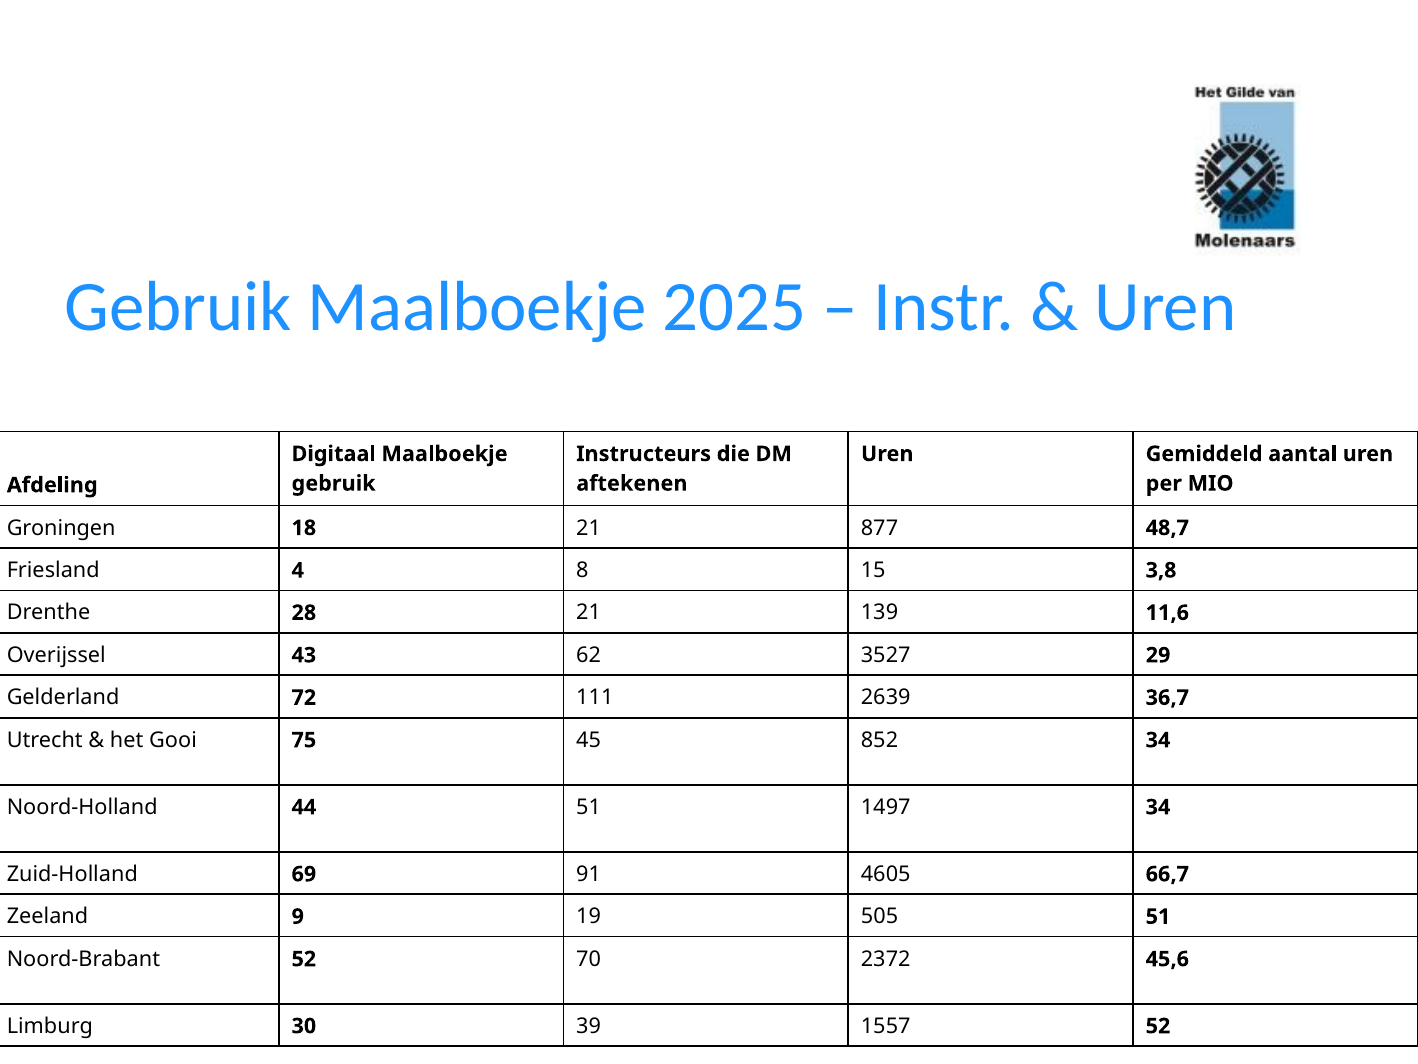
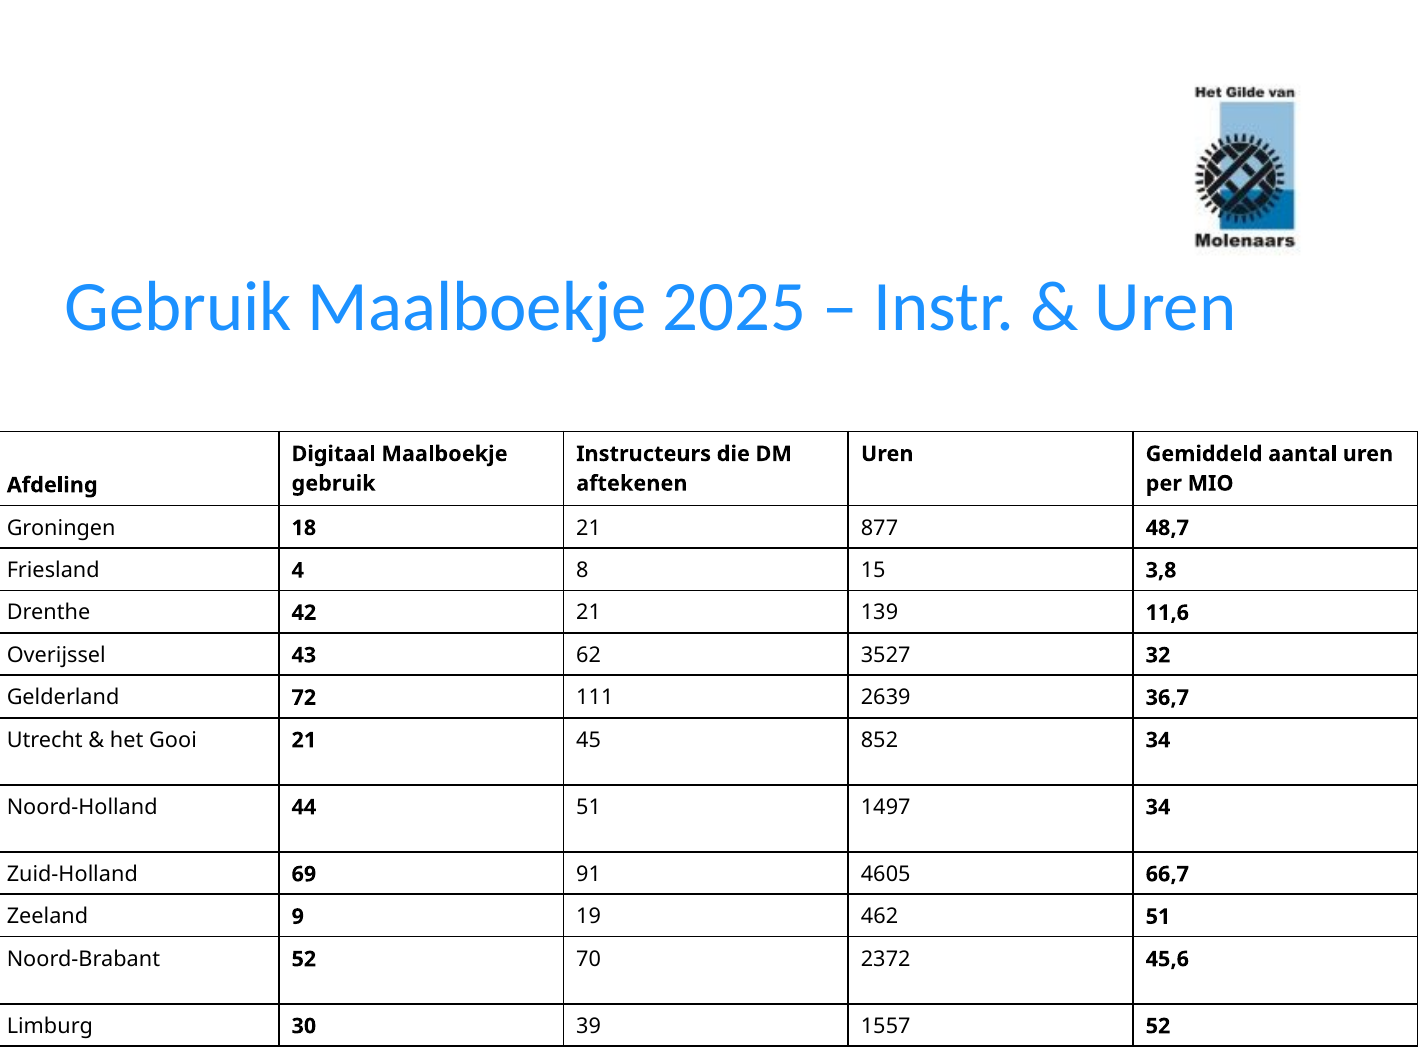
28: 28 -> 42 (304, 613)
29: 29 -> 32 (1158, 655)
Gooi 75: 75 -> 21 (304, 740)
505: 505 -> 462 (880, 916)
